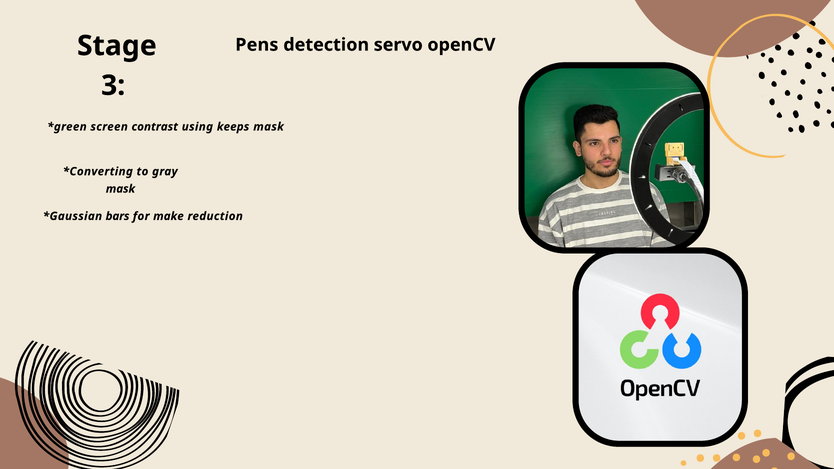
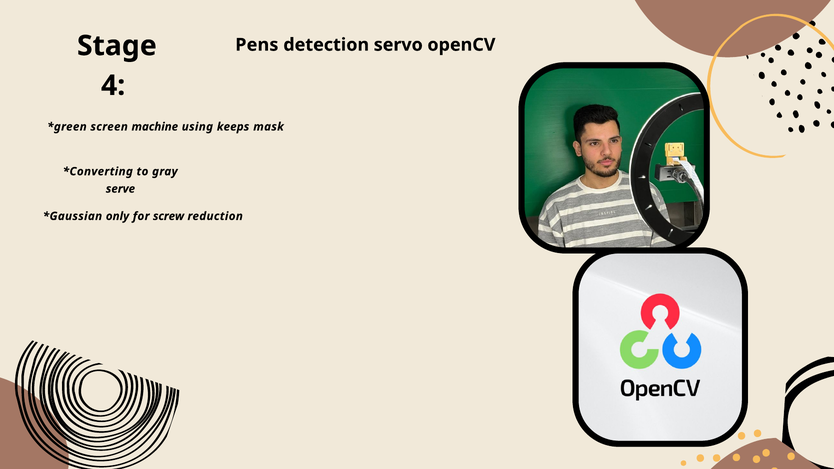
3: 3 -> 4 (113, 86)
contrast: contrast -> machine (155, 127)
mask: mask -> serve (120, 189)
bars: bars -> only (117, 216)
make: make -> screw (169, 216)
